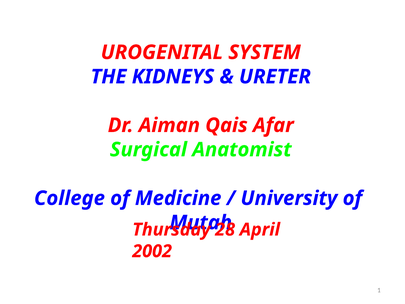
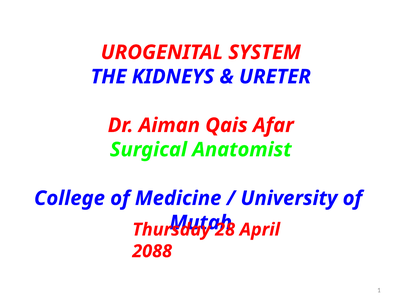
2002: 2002 -> 2088 (152, 251)
